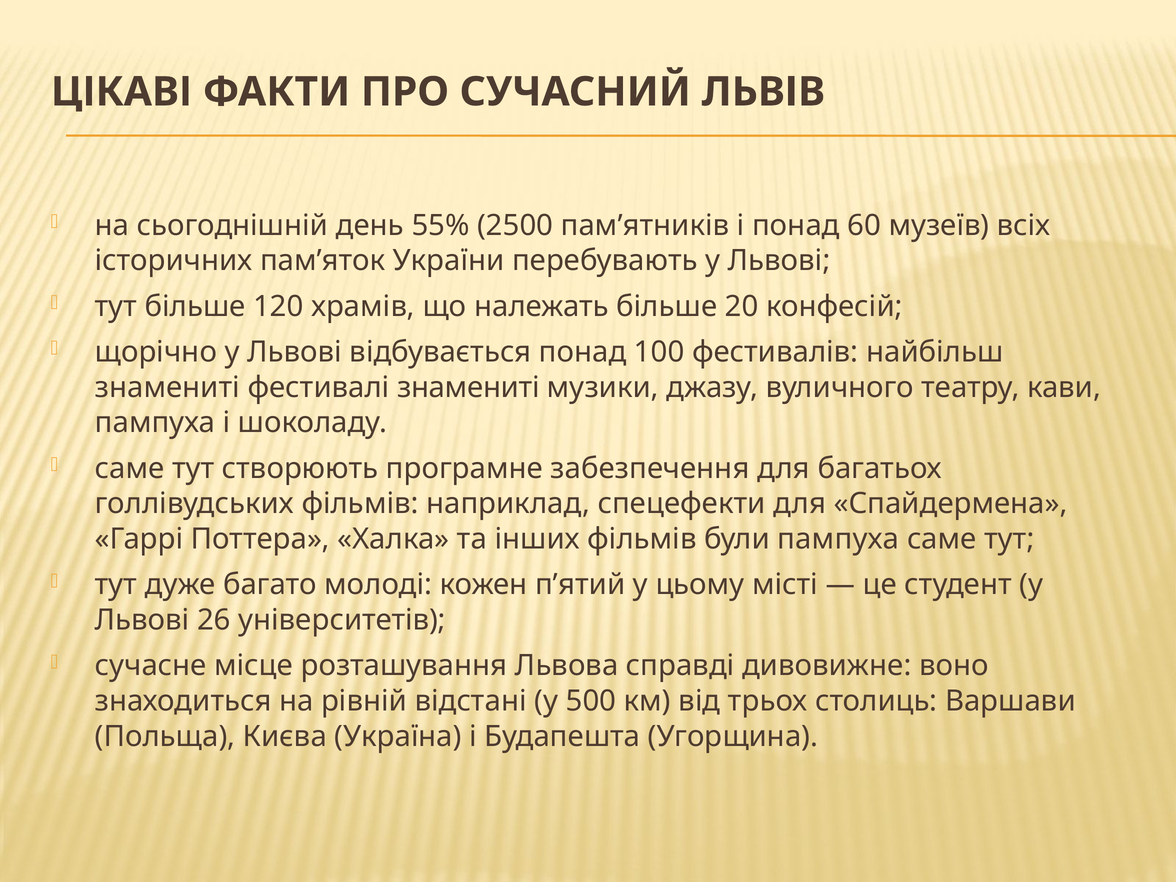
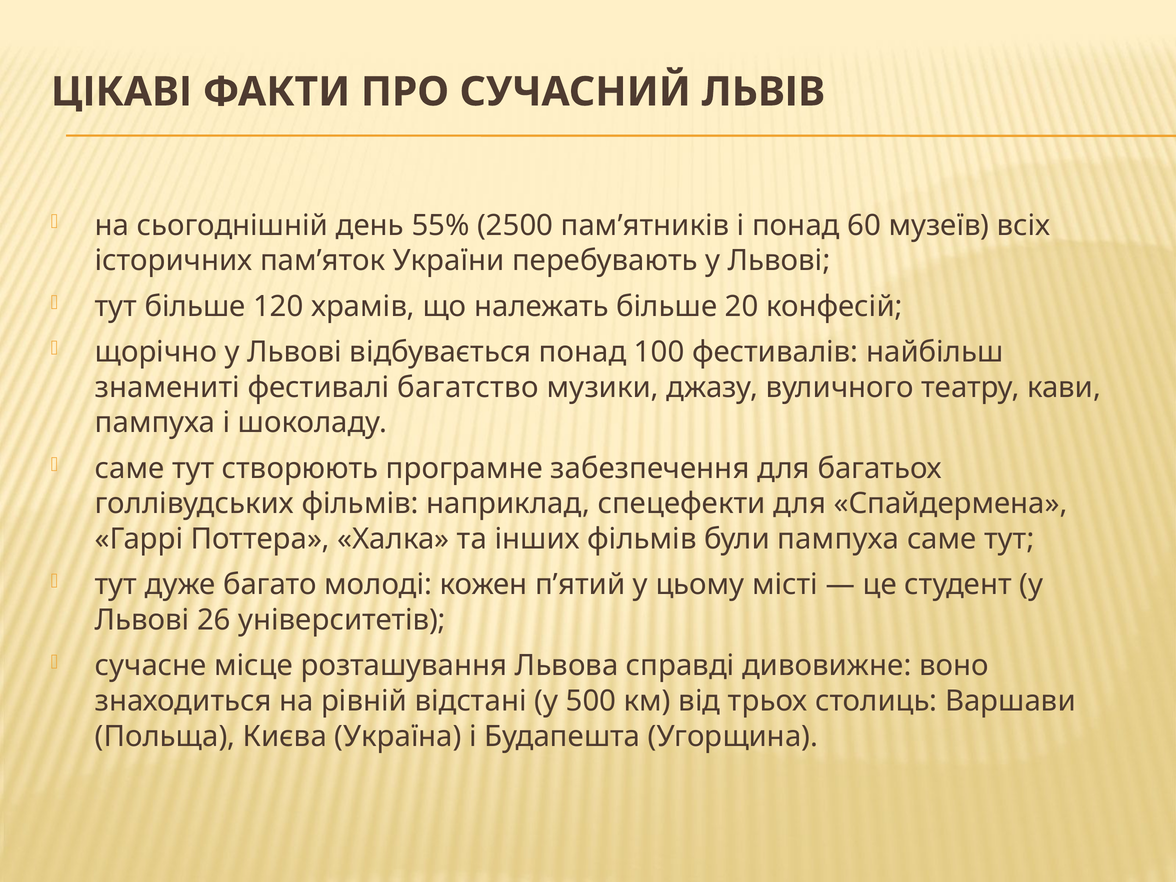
фестивалі знамениті: знамениті -> багатство (468, 387)
